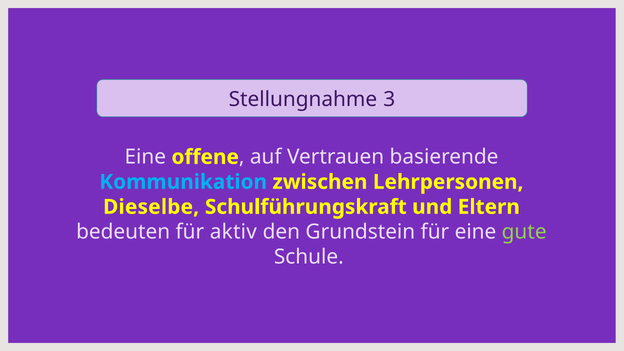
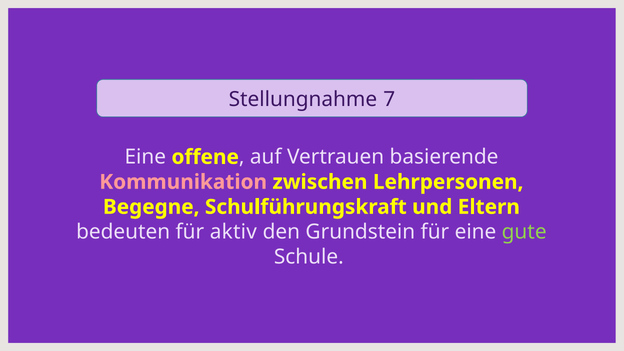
3: 3 -> 7 (389, 100)
Kommunikation colour: light blue -> pink (183, 182)
Dieselbe: Dieselbe -> Begegne (151, 207)
